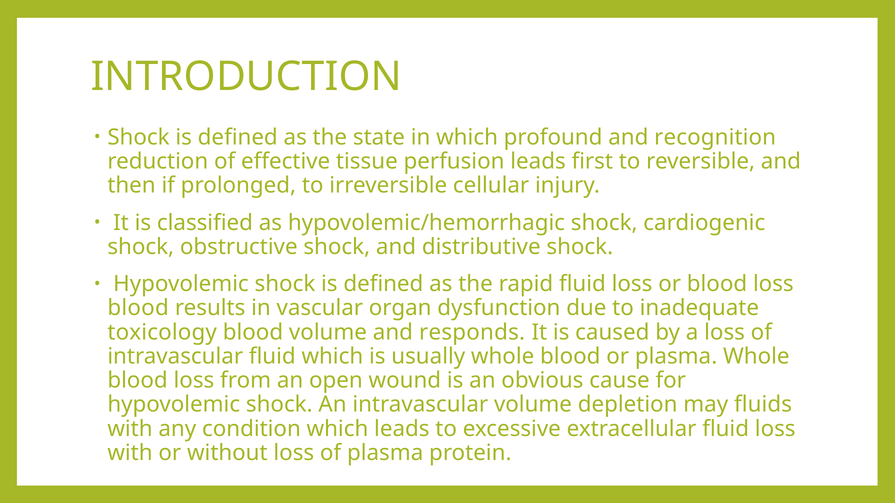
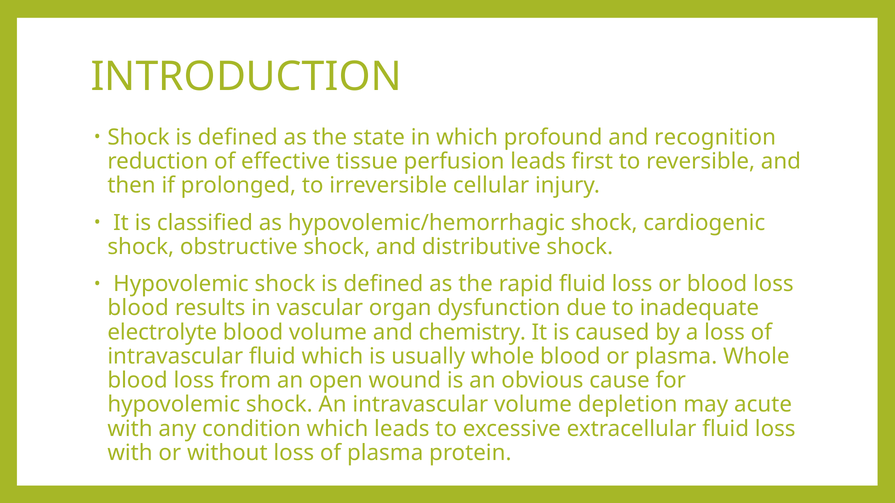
toxicology: toxicology -> electrolyte (162, 332)
responds: responds -> chemistry (472, 332)
fluids: fluids -> acute (763, 405)
